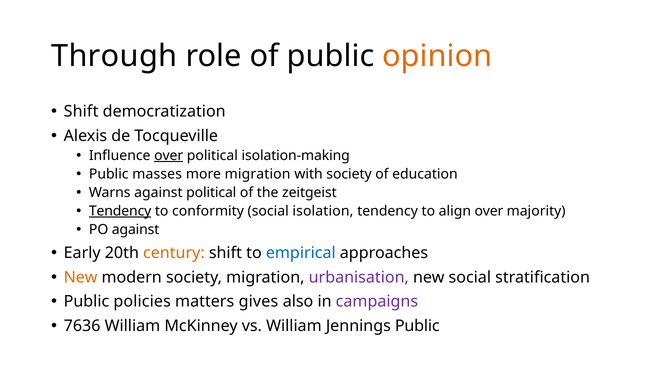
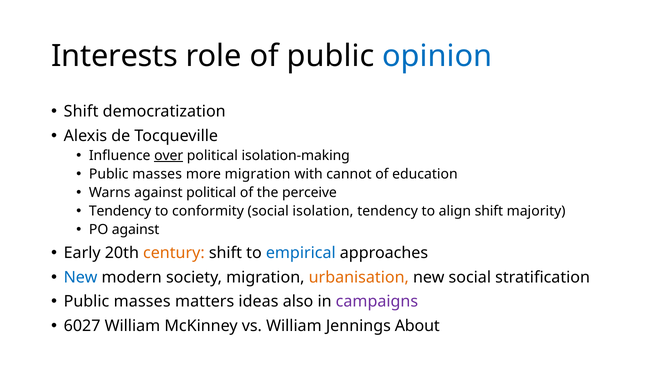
Through: Through -> Interests (115, 56)
opinion colour: orange -> blue (437, 56)
with society: society -> cannot (349, 174)
zeitgeist: zeitgeist -> perceive (309, 193)
Tendency underline: present -> none (120, 211)
align over: over -> shift (489, 211)
New colour: orange -> blue (81, 278)
urbanisation colour: purple -> orange (359, 278)
policies: policies -> masses (142, 302)
gives: gives -> ideas (258, 302)
7636: 7636 -> 6027 (82, 326)
Jennings Public: Public -> About (417, 326)
